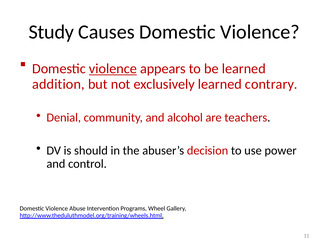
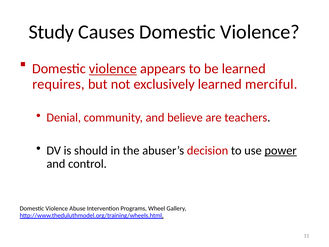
addition: addition -> requires (58, 84)
contrary: contrary -> merciful (271, 84)
alcohol: alcohol -> believe (185, 118)
power underline: none -> present (281, 150)
